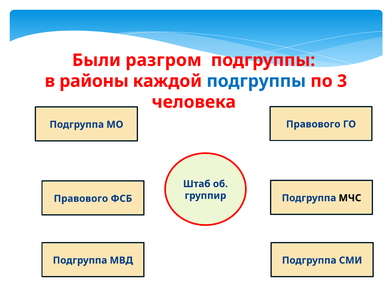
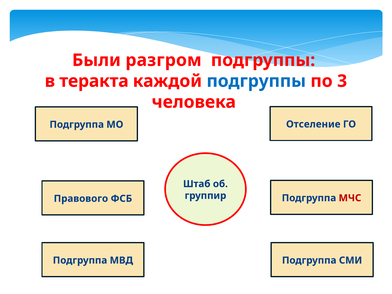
районы: районы -> теракта (94, 81)
МО Правового: Правового -> Отселение (313, 124)
МЧС colour: black -> red (350, 198)
